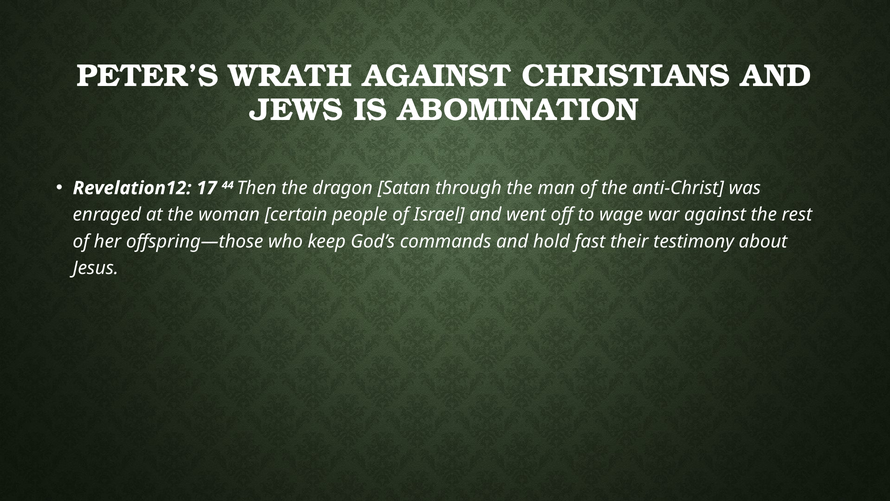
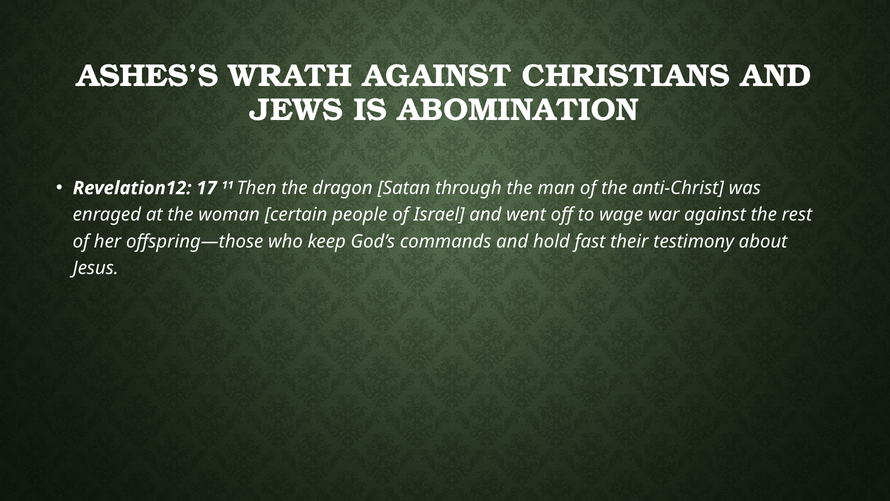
PETER’S: PETER’S -> ASHES’S (148, 76)
44: 44 -> 11 (228, 185)
